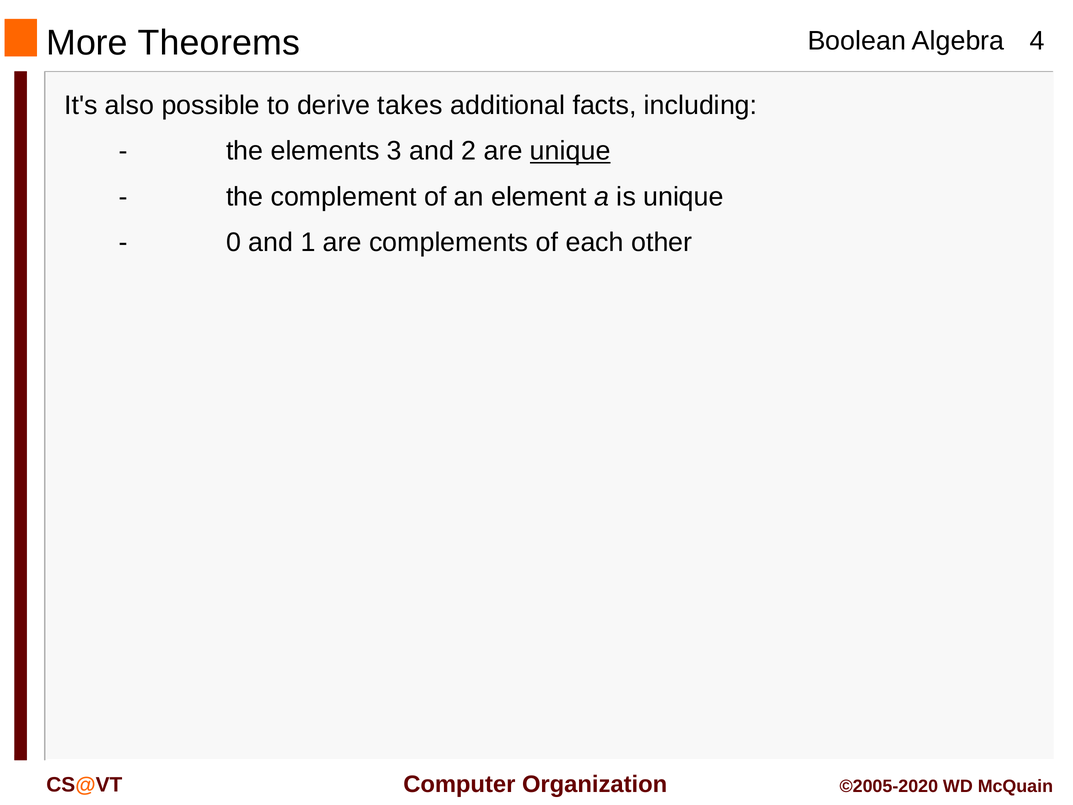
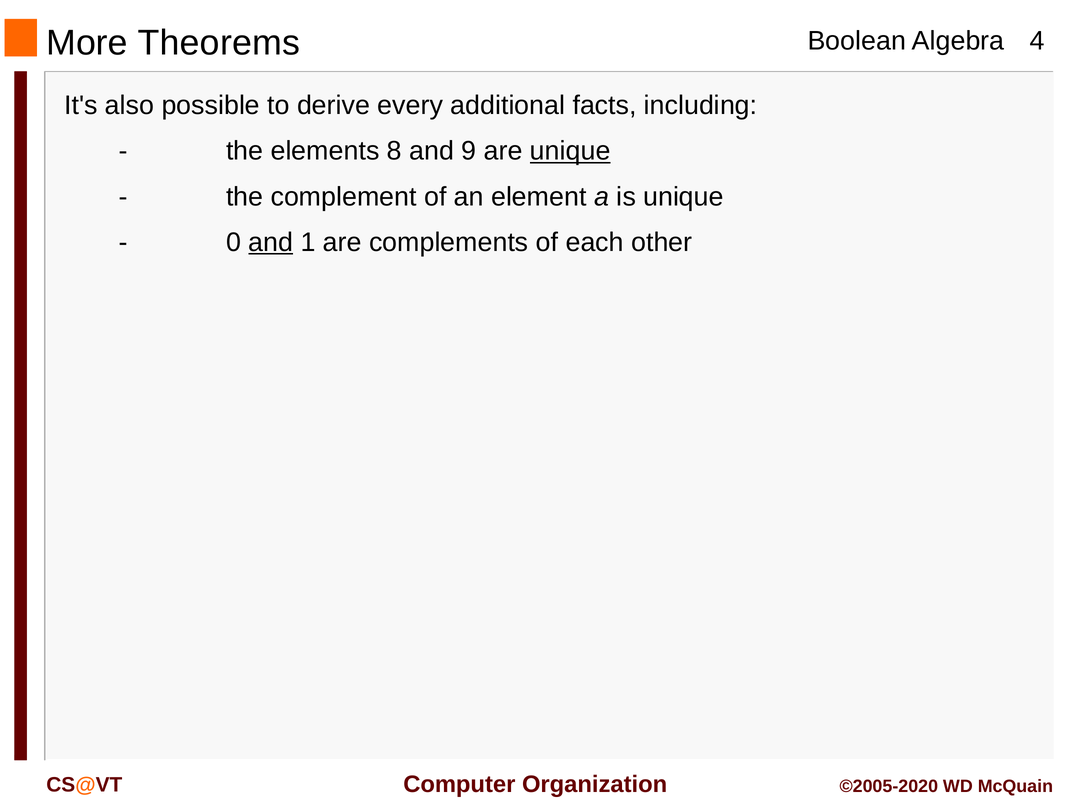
takes: takes -> every (410, 105)
3: 3 -> 8 (394, 151)
2: 2 -> 9 (469, 151)
and underline: none -> present (271, 242)
